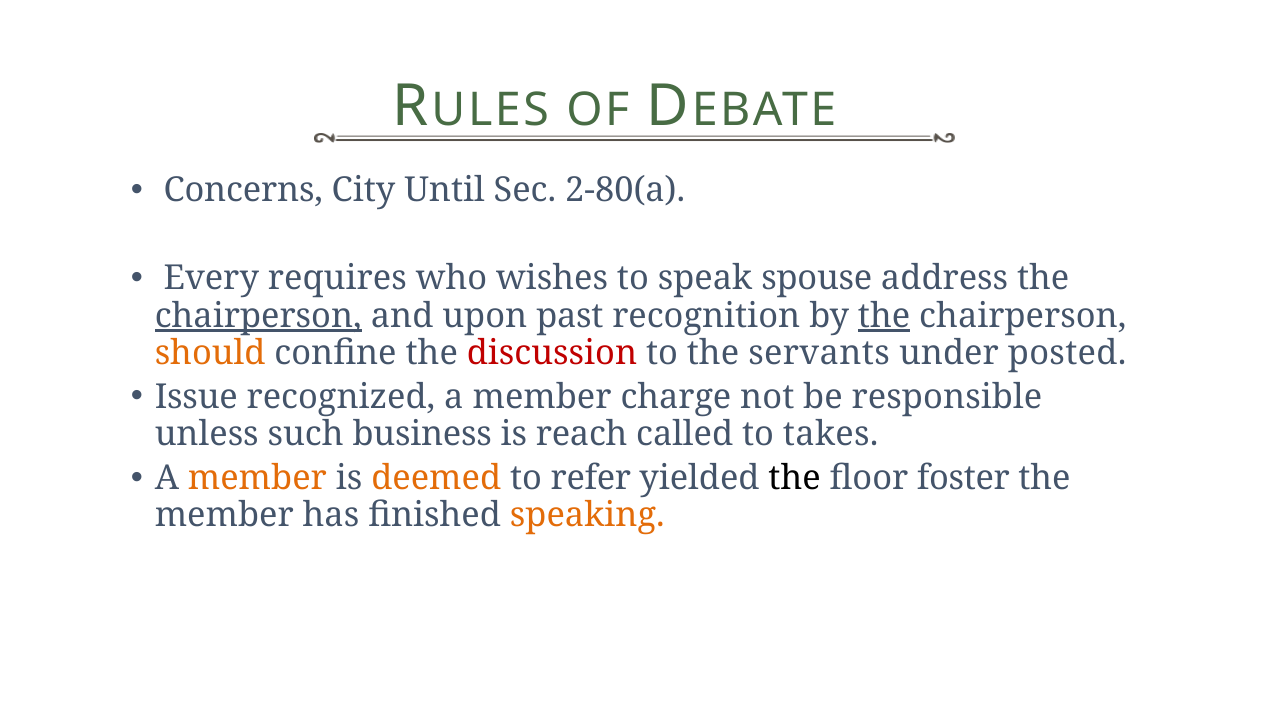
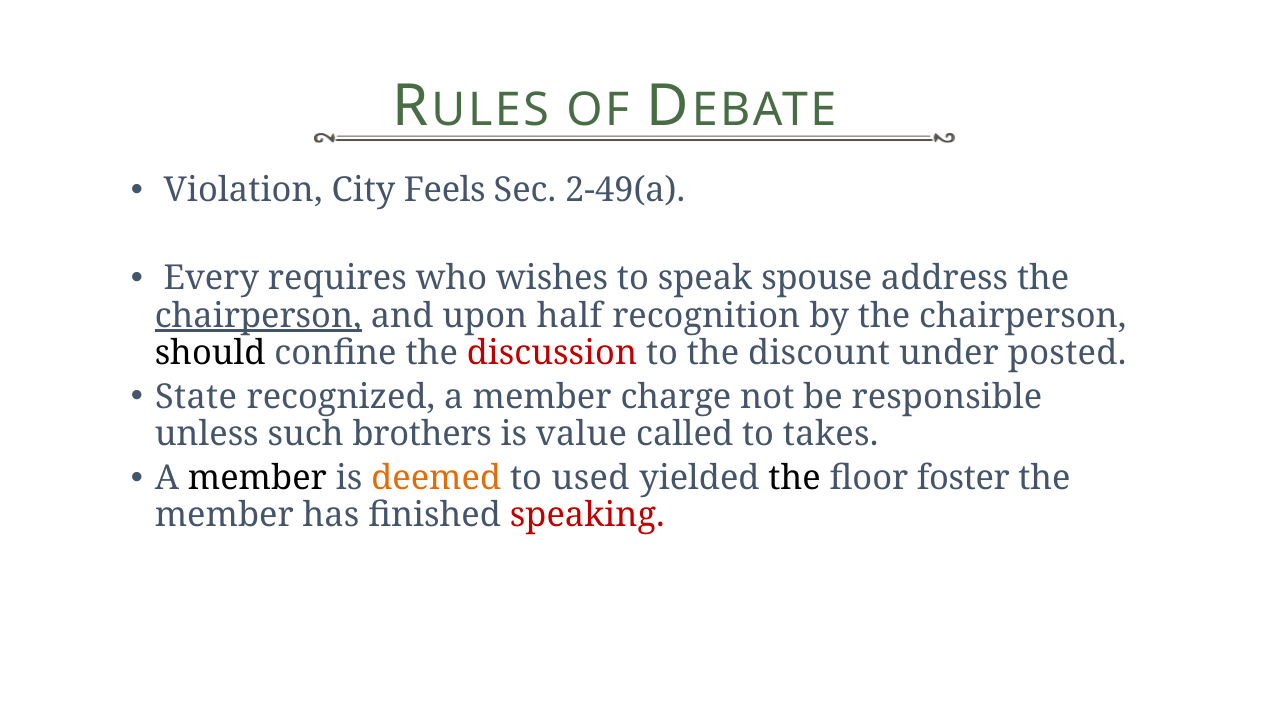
Concerns: Concerns -> Violation (243, 190)
Until: Until -> Feels (445, 190)
2-80(a: 2-80(a -> 2-49(a (625, 190)
past: past -> half (570, 316)
the underline: present -> none (884, 316)
should colour: orange -> black (210, 353)
servants: servants -> discount (819, 353)
Issue: Issue -> State (196, 397)
business: business -> brothers (422, 434)
reach: reach -> value (581, 434)
member colour: orange -> black (257, 478)
refer: refer -> used (591, 478)
speaking colour: orange -> red (587, 515)
